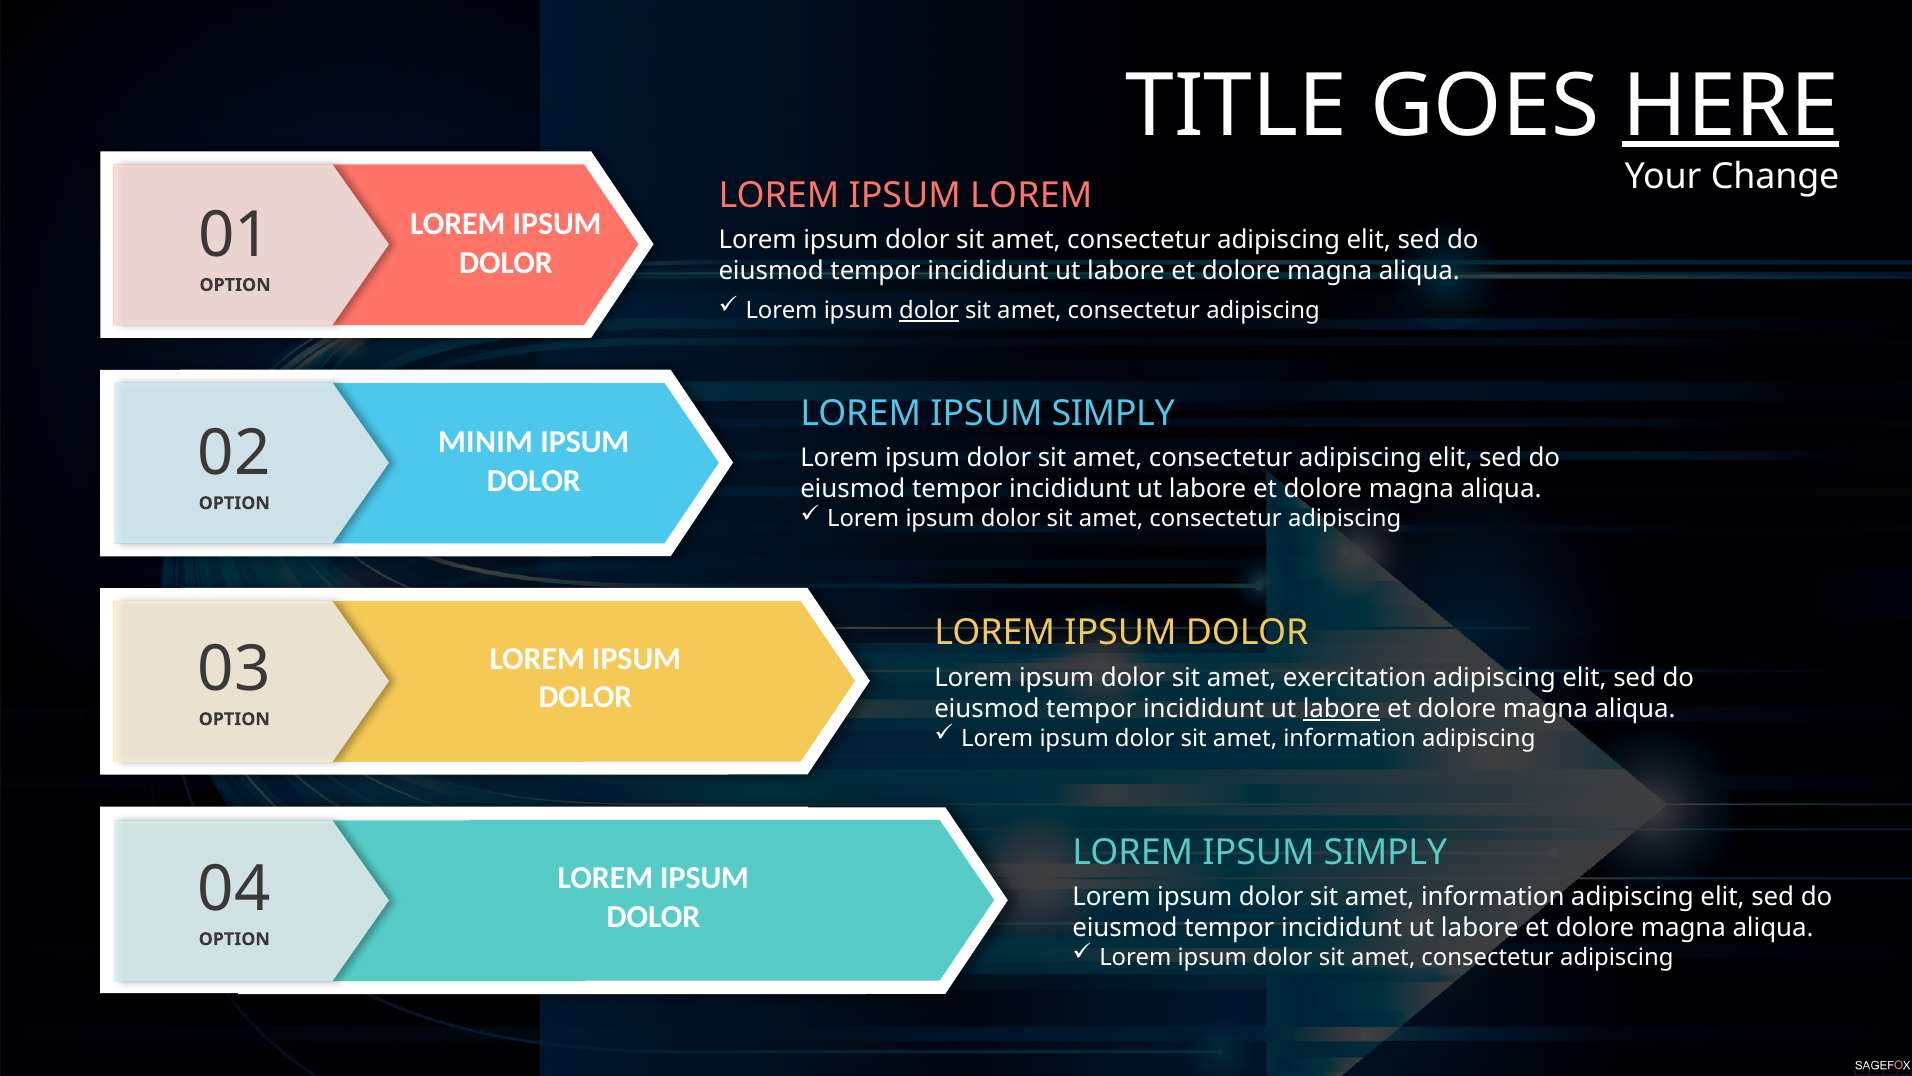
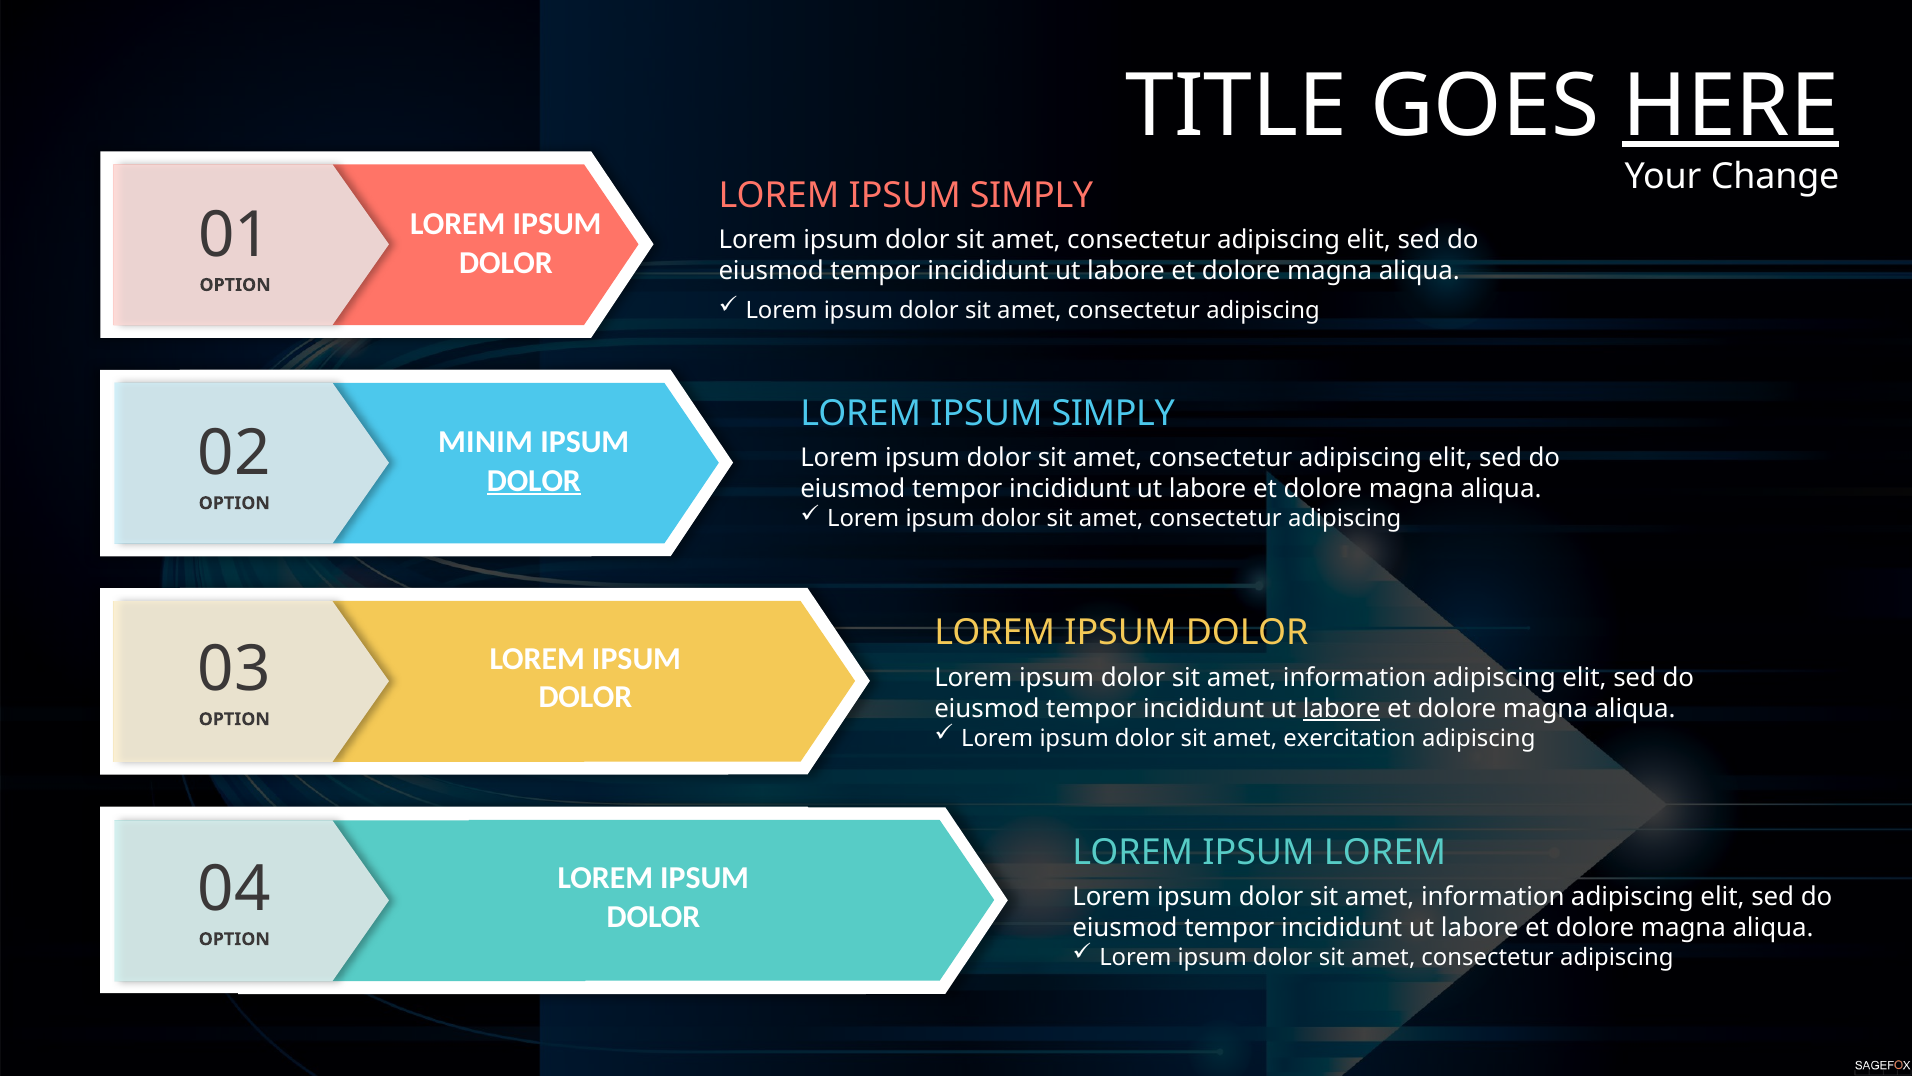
LOREM: LOREM -> SIMPLY (1032, 195)
dolor underline: present -> none (929, 310)
DOLOR underline: none -> present (534, 480)
exercitation: exercitation -> information (1355, 677)
information: information -> exercitation (1350, 738)
SIMPLY: SIMPLY -> LOREM (1385, 852)
